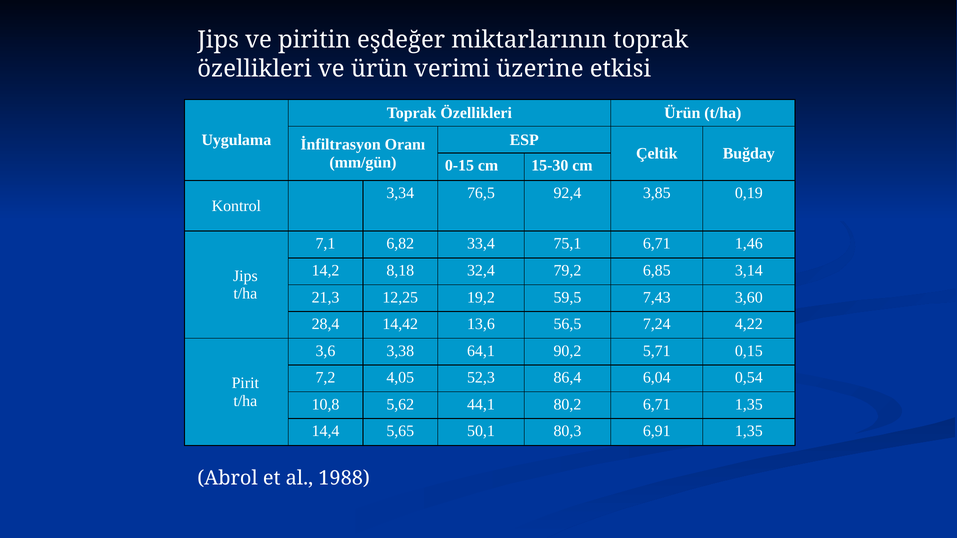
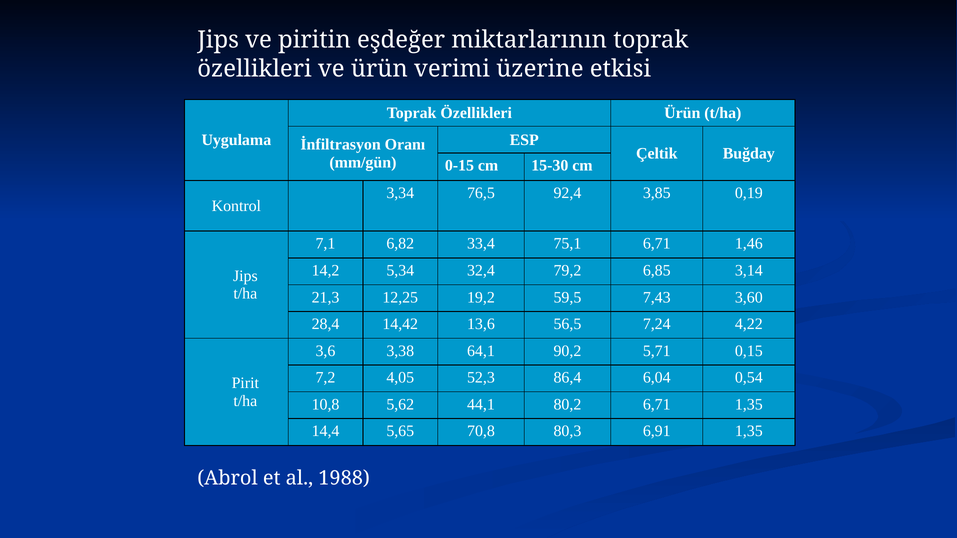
8,18: 8,18 -> 5,34 (400, 271)
50,1: 50,1 -> 70,8 (481, 431)
